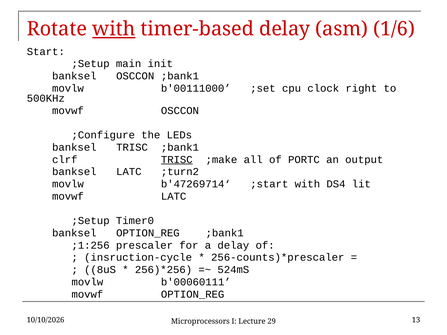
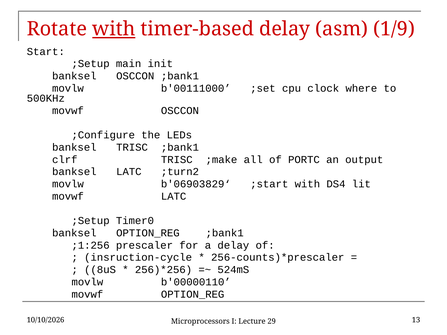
1/6: 1/6 -> 1/9 (394, 29)
right: right -> where (361, 88)
TRISC underline: present -> none (177, 160)
b'47269714‘: b'47269714‘ -> b'06903829‘ (196, 184)
b'00060111: b'00060111 -> b'00000110 (196, 282)
